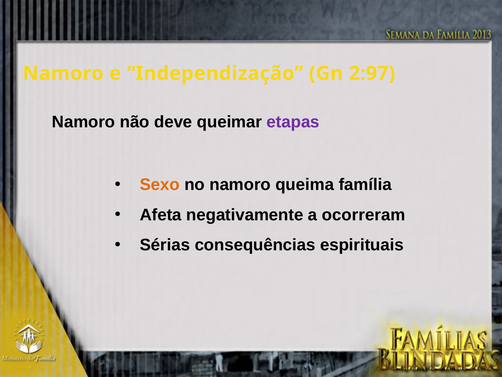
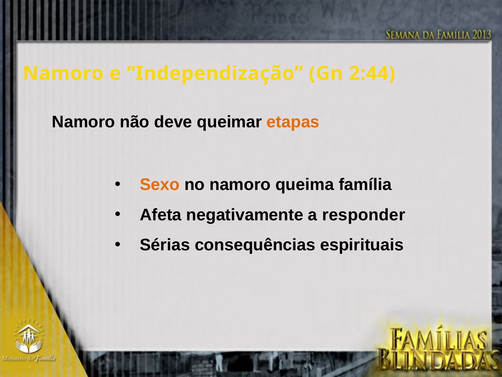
2:97: 2:97 -> 2:44 (372, 73)
etapas colour: purple -> orange (293, 122)
ocorreram: ocorreram -> responder (364, 215)
